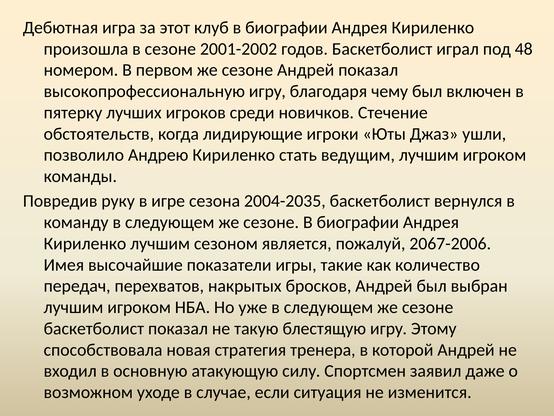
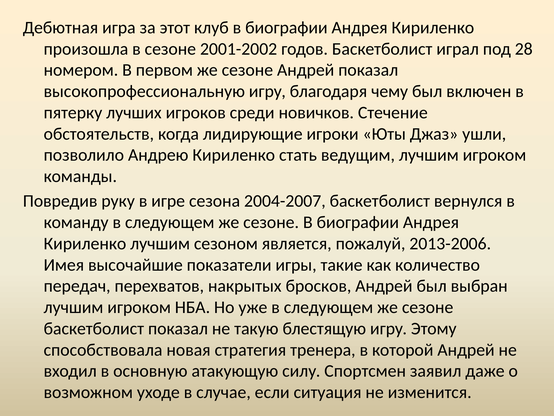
48: 48 -> 28 (524, 49)
2004-2035: 2004-2035 -> 2004-2007 (285, 201)
2067-2006: 2067-2006 -> 2013-2006 (450, 243)
